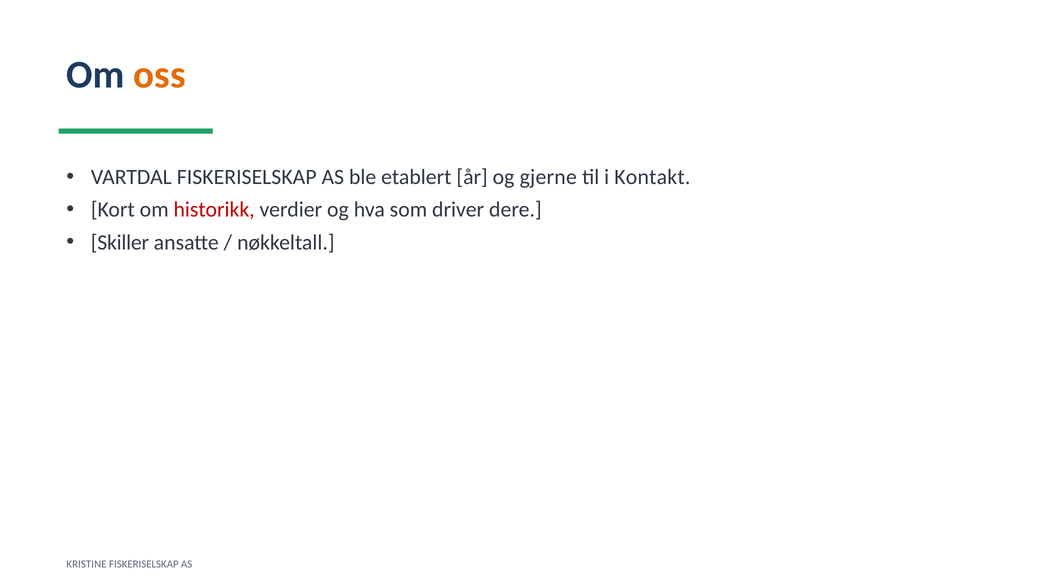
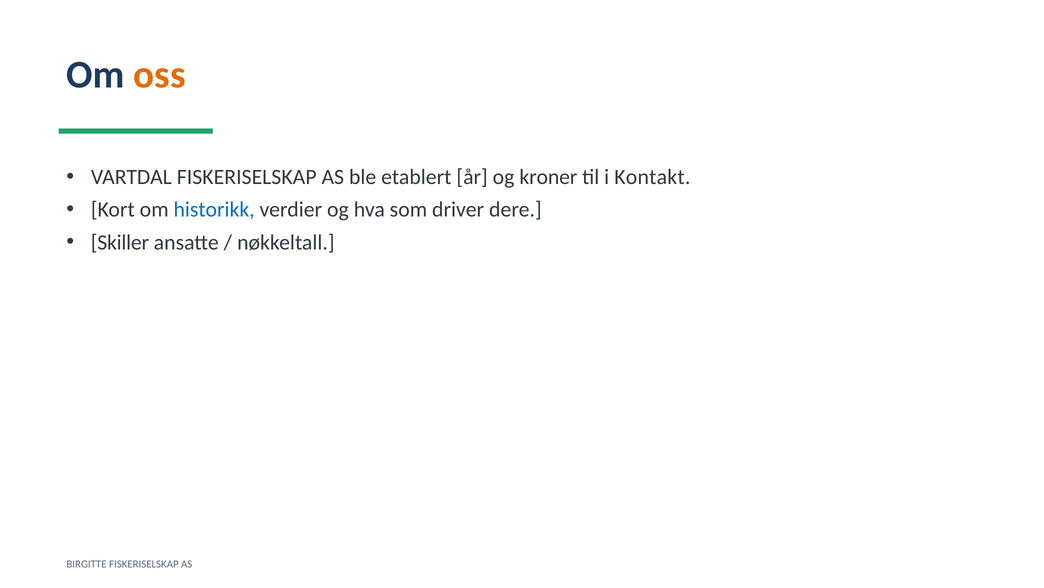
gjerne: gjerne -> kroner (548, 177)
historikk colour: red -> blue (214, 209)
KRISTINE: KRISTINE -> BIRGITTE (87, 563)
